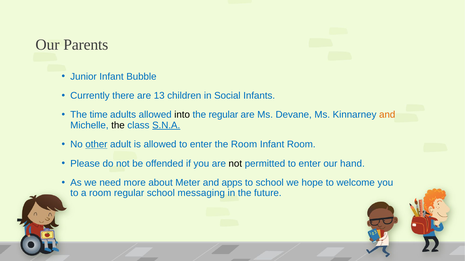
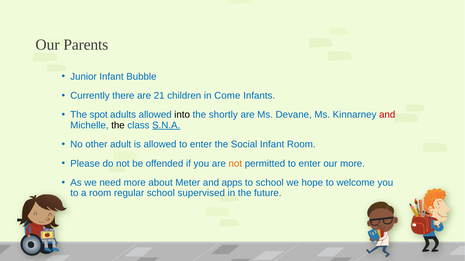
13: 13 -> 21 (159, 96)
Social: Social -> Come (227, 96)
time: time -> spot (99, 115)
the regular: regular -> shortly (223, 115)
and colour: orange -> red (387, 115)
other underline: present -> none (96, 145)
the Room: Room -> Social (244, 145)
not colour: black -> orange (235, 164)
our hand: hand -> more (353, 164)
messaging: messaging -> supervised (201, 193)
